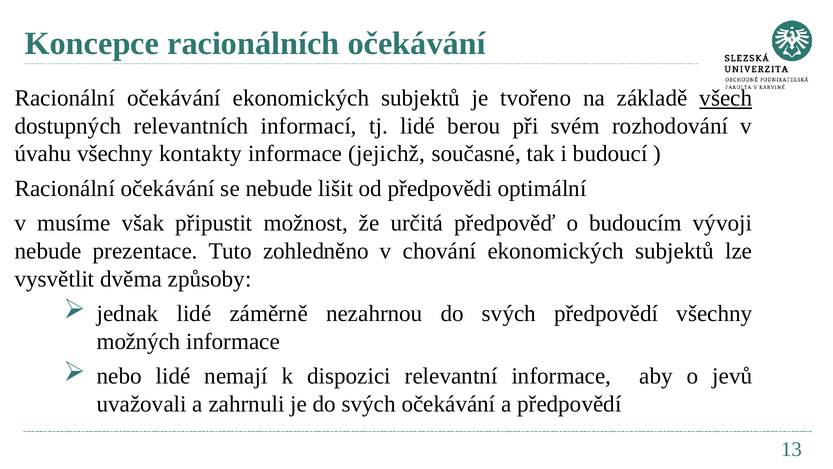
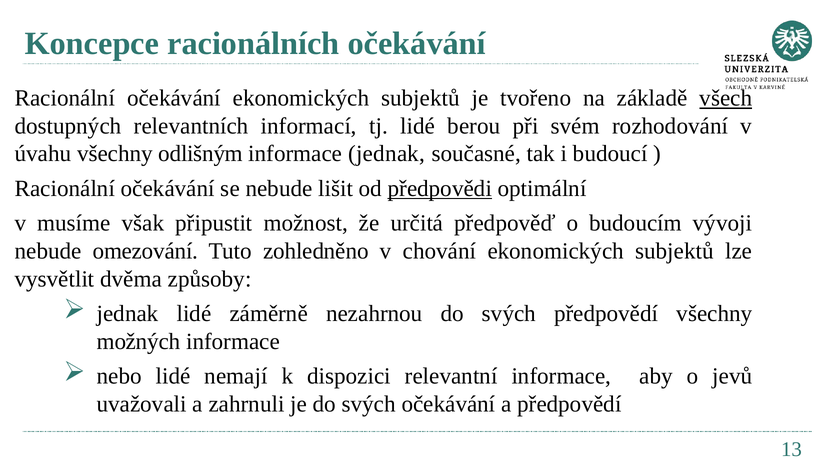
kontakty: kontakty -> odlišným (201, 154)
informace jejichž: jejichž -> jednak (387, 154)
předpovědi underline: none -> present (440, 188)
prezentace: prezentace -> omezování (145, 251)
